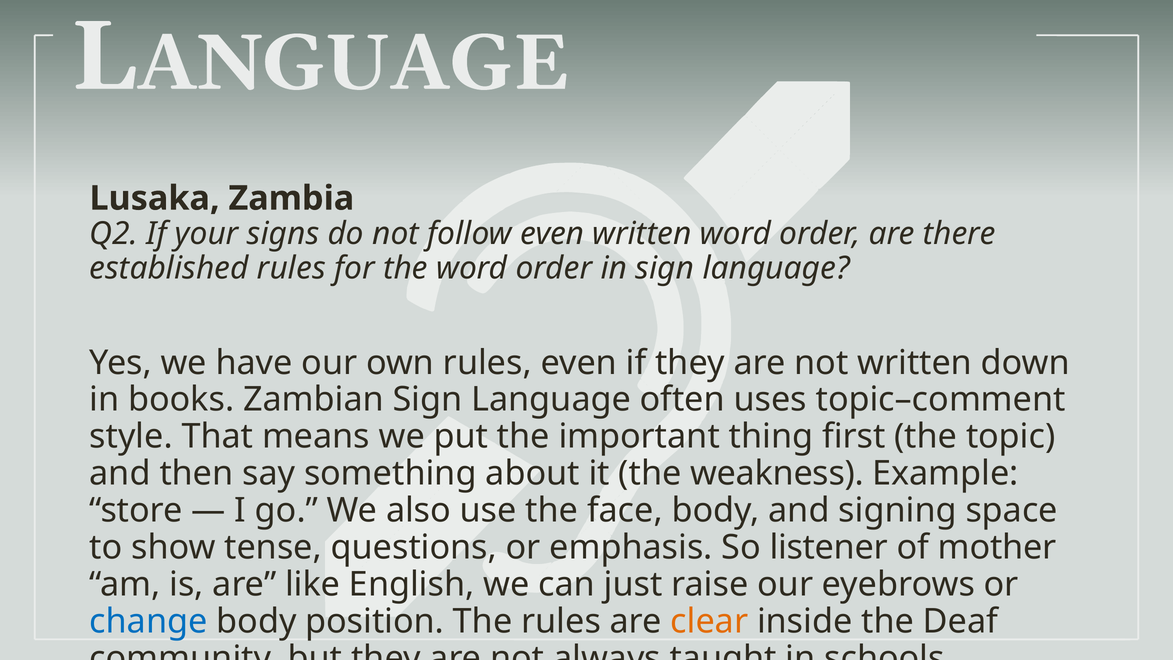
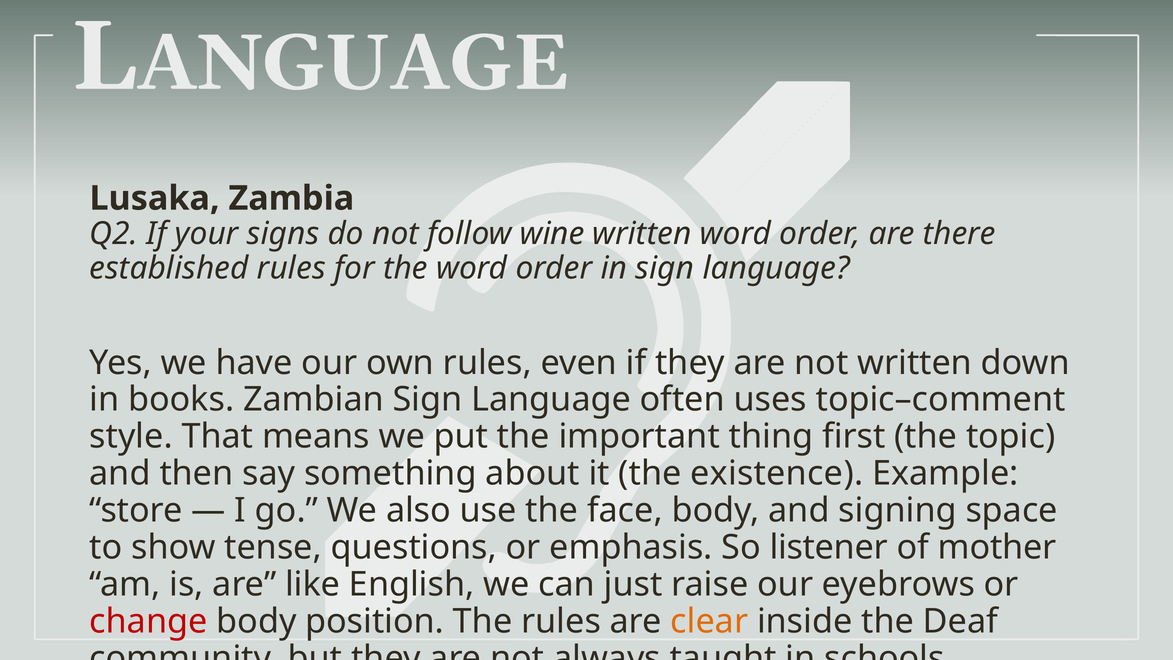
follow even: even -> wine (552, 234)
weakness: weakness -> existence (777, 473)
change colour: blue -> red (148, 621)
